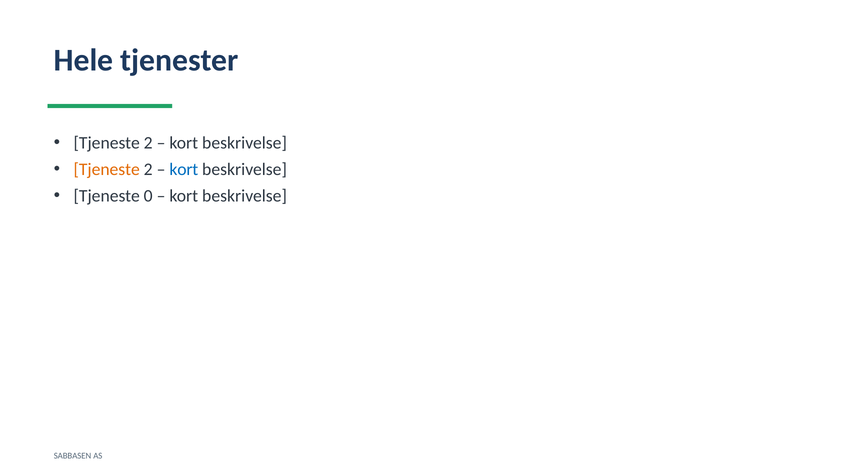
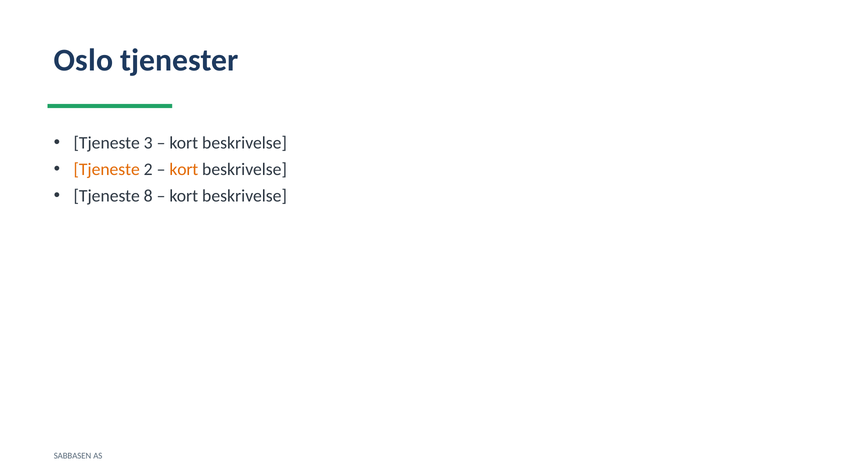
Hele: Hele -> Oslo (83, 60)
2: 2 -> 3 (148, 143)
kort colour: blue -> orange (184, 170)
0: 0 -> 8 (148, 196)
